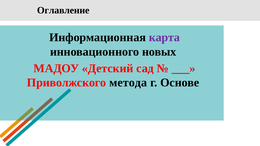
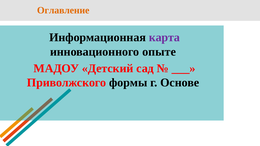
Оглавление colour: black -> orange (63, 10)
новых: новых -> опыте (159, 52)
метода: метода -> формы (128, 83)
